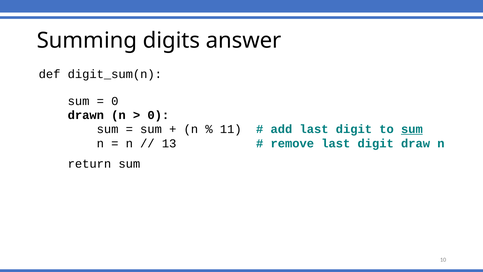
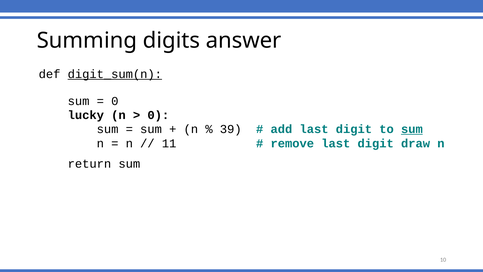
digit_sum(n underline: none -> present (115, 74)
drawn: drawn -> lucky (86, 115)
11: 11 -> 39 (231, 129)
13: 13 -> 11 (169, 143)
